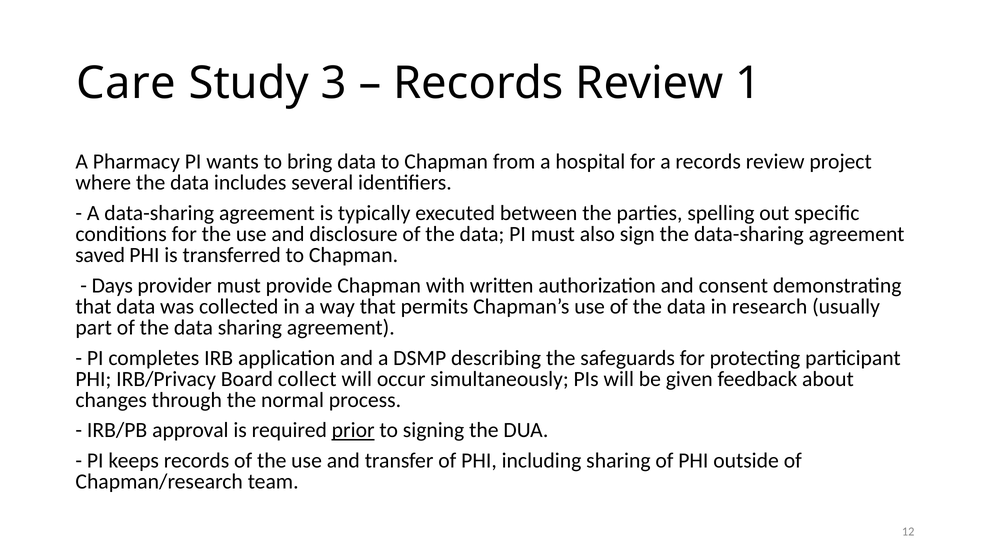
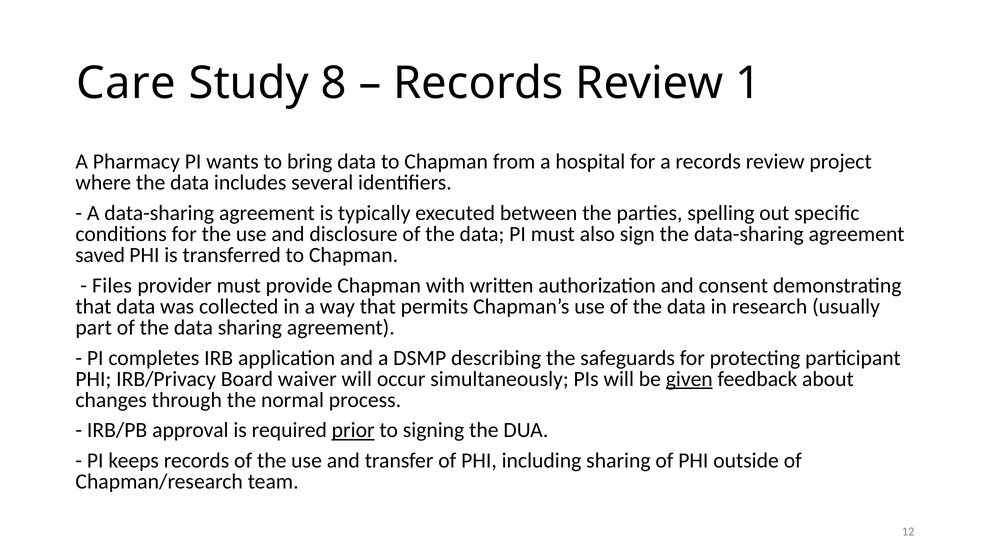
3: 3 -> 8 (334, 83)
Days: Days -> Files (112, 285)
collect: collect -> waiver (307, 379)
given underline: none -> present (689, 379)
